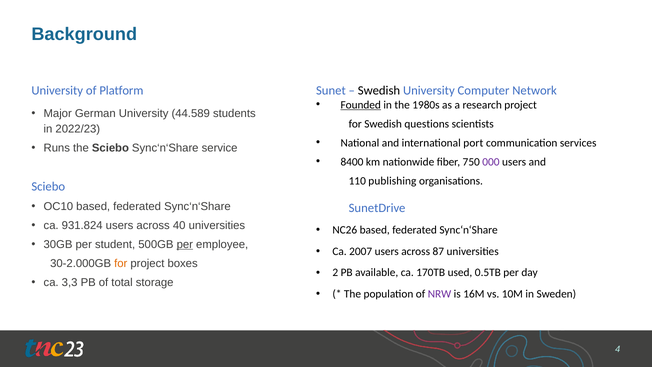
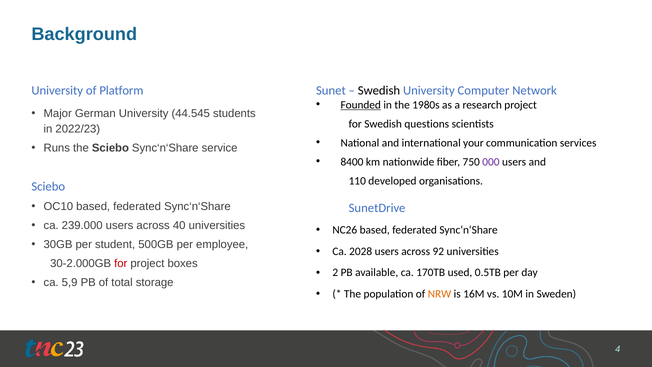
44.589: 44.589 -> 44.545 (191, 113)
port: port -> your (473, 143)
publishing: publishing -> developed (392, 181)
931.824: 931.824 -> 239.000 (82, 225)
per underline: present -> none (185, 244)
2007: 2007 -> 2028 (361, 251)
87: 87 -> 92 (438, 251)
for colour: orange -> red (121, 263)
3,3: 3,3 -> 5,9 (70, 282)
NRW colour: purple -> orange (439, 294)
